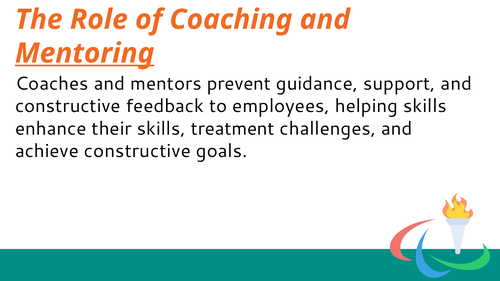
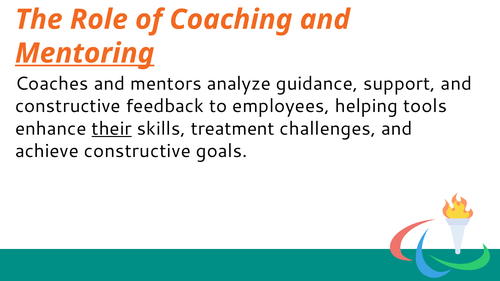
prevent: prevent -> analyze (239, 84)
helping skills: skills -> tools (425, 106)
their underline: none -> present (112, 129)
